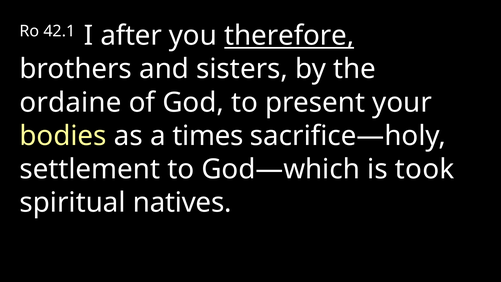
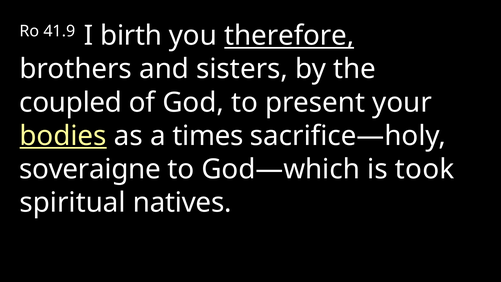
42.1: 42.1 -> 41.9 (59, 31)
after: after -> birth (131, 36)
ordaine: ordaine -> coupled (71, 102)
bodies underline: none -> present (63, 136)
settlement: settlement -> soveraigne (90, 169)
